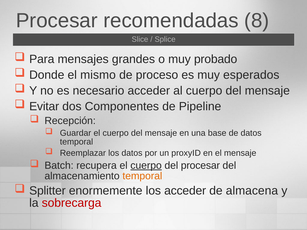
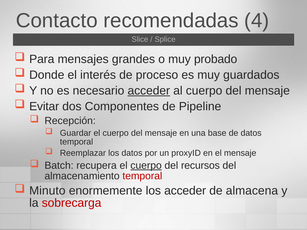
Procesar: Procesar -> Contacto (57, 21)
8: 8 -> 4 (257, 21)
mismo: mismo -> interés (98, 75)
esperados: esperados -> guardados (251, 75)
acceder underline: none -> present (149, 91)
del procesar: procesar -> recursos (200, 166)
temporal colour: orange -> red (142, 176)
Splitter: Splitter -> Minuto (47, 191)
